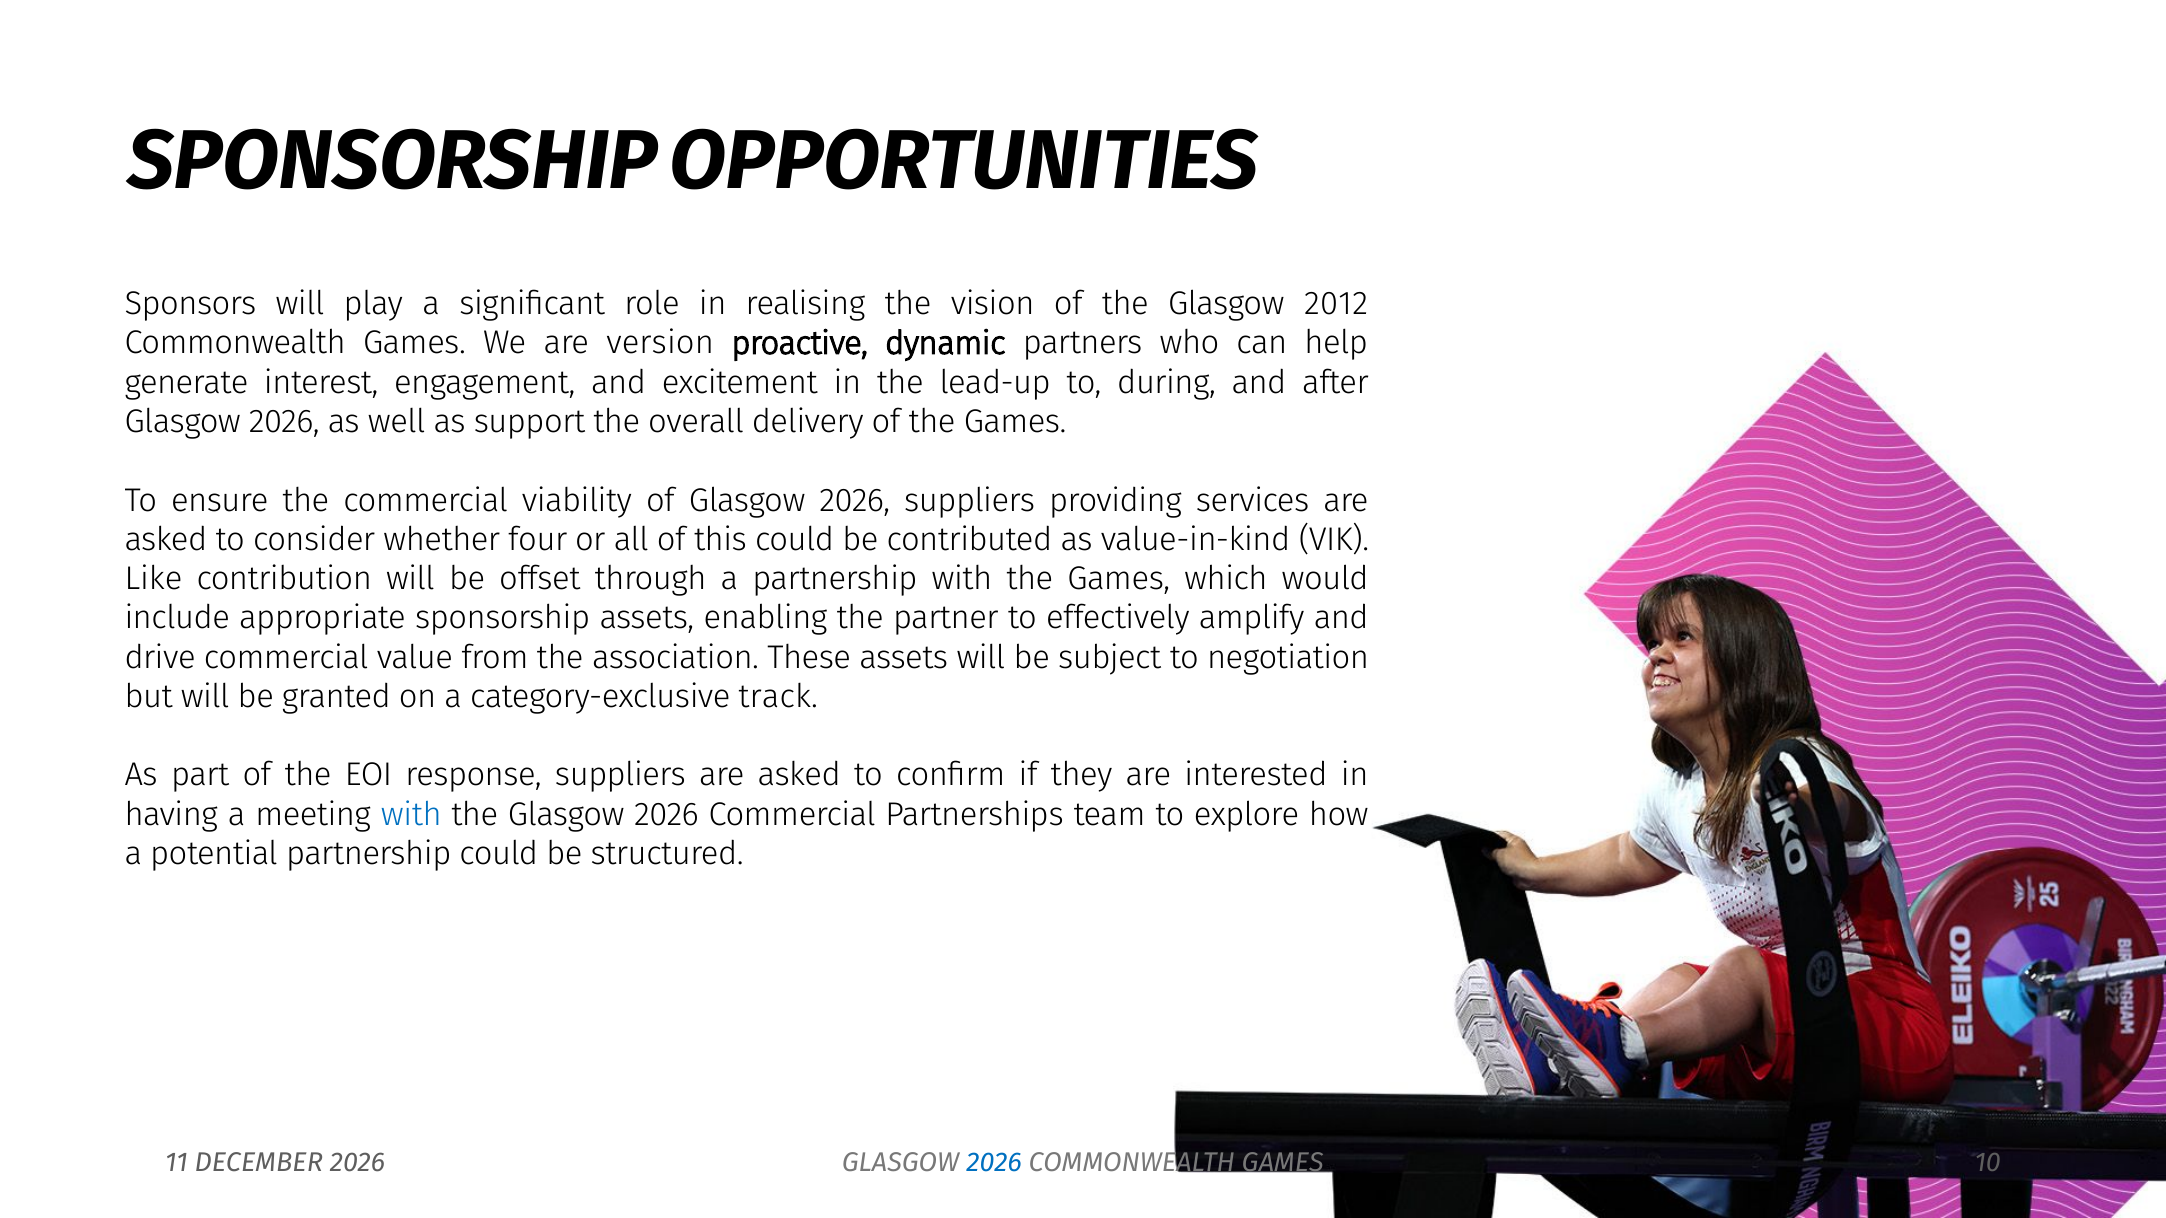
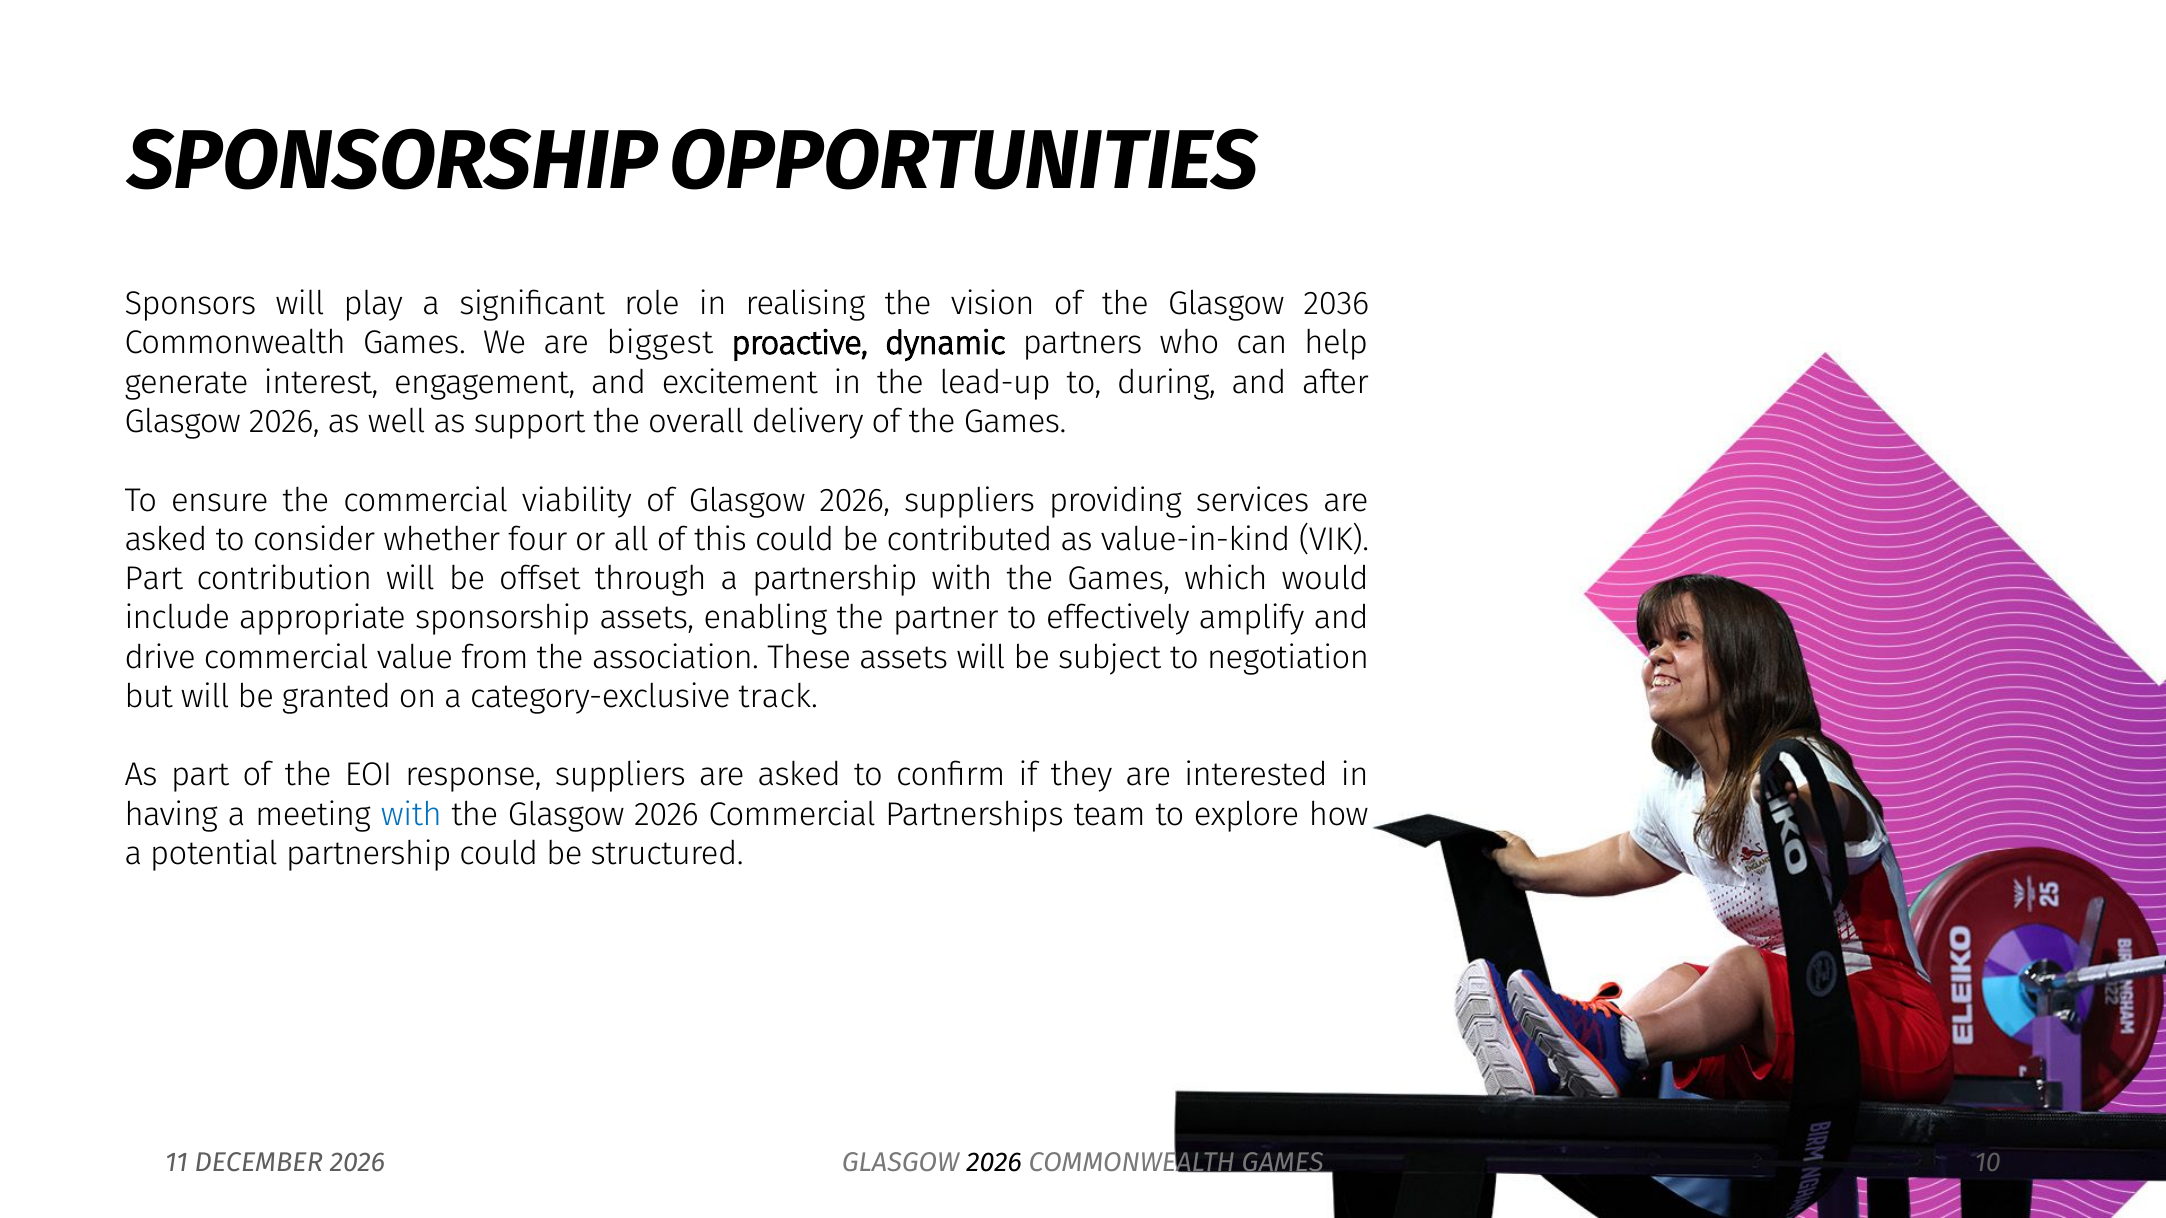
2012: 2012 -> 2036 (1336, 304)
version: version -> biggest (660, 343)
Like: Like -> Part (154, 579)
2026 colour: blue -> black (994, 1163)
